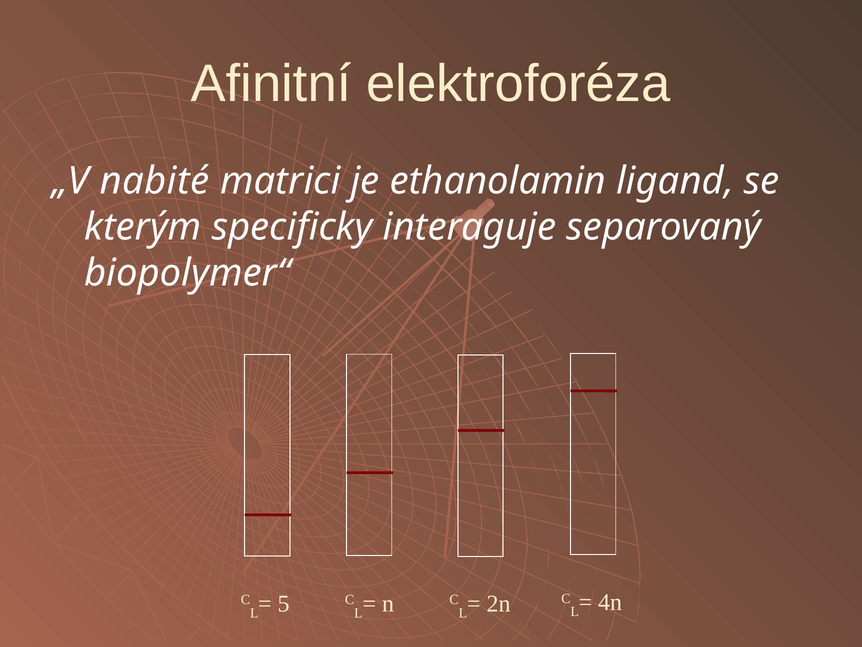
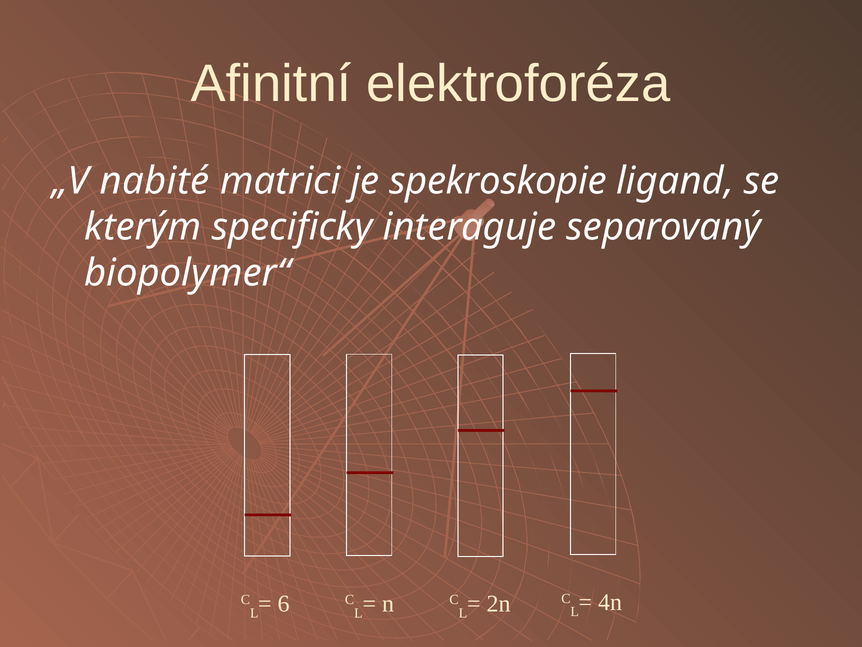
ethanolamin: ethanolamin -> spekroskopie (498, 181)
5: 5 -> 6 (284, 603)
